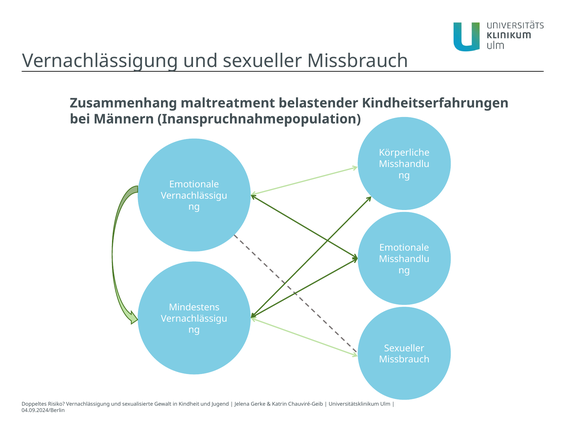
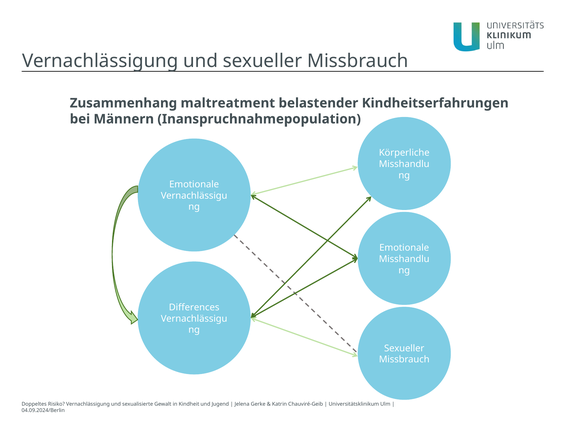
Mindestens: Mindestens -> Differences (194, 308)
